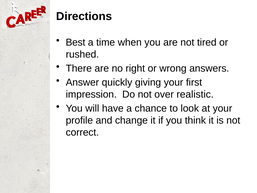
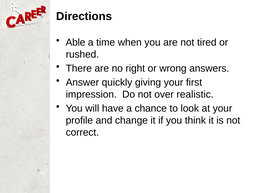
Best: Best -> Able (75, 42)
